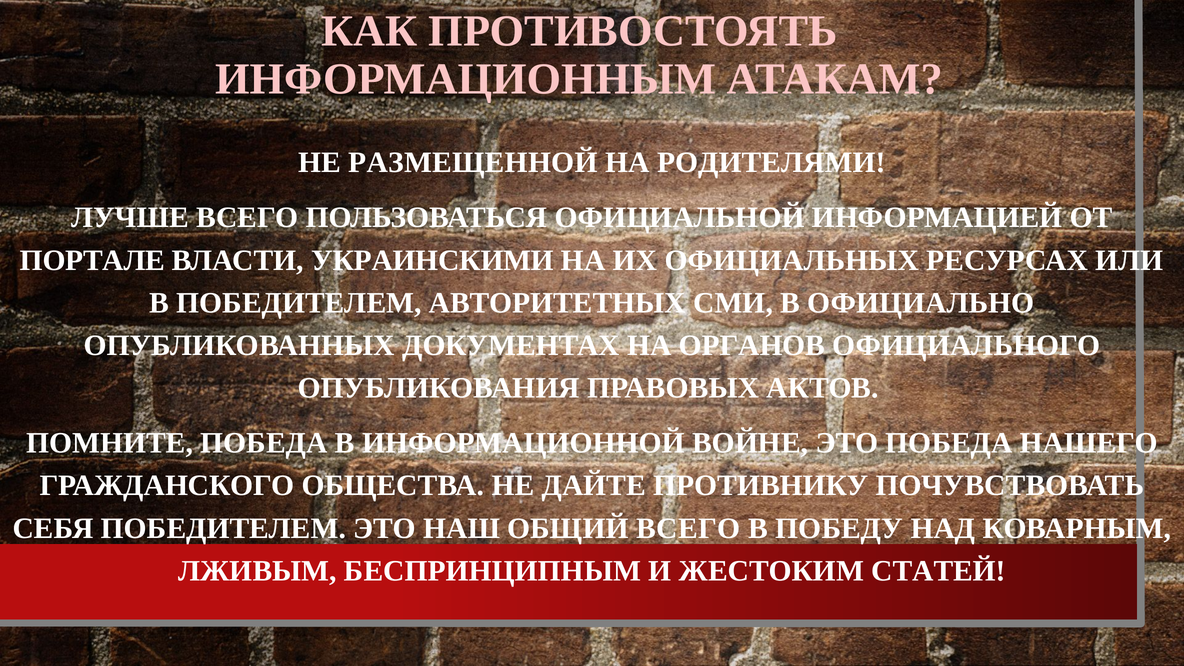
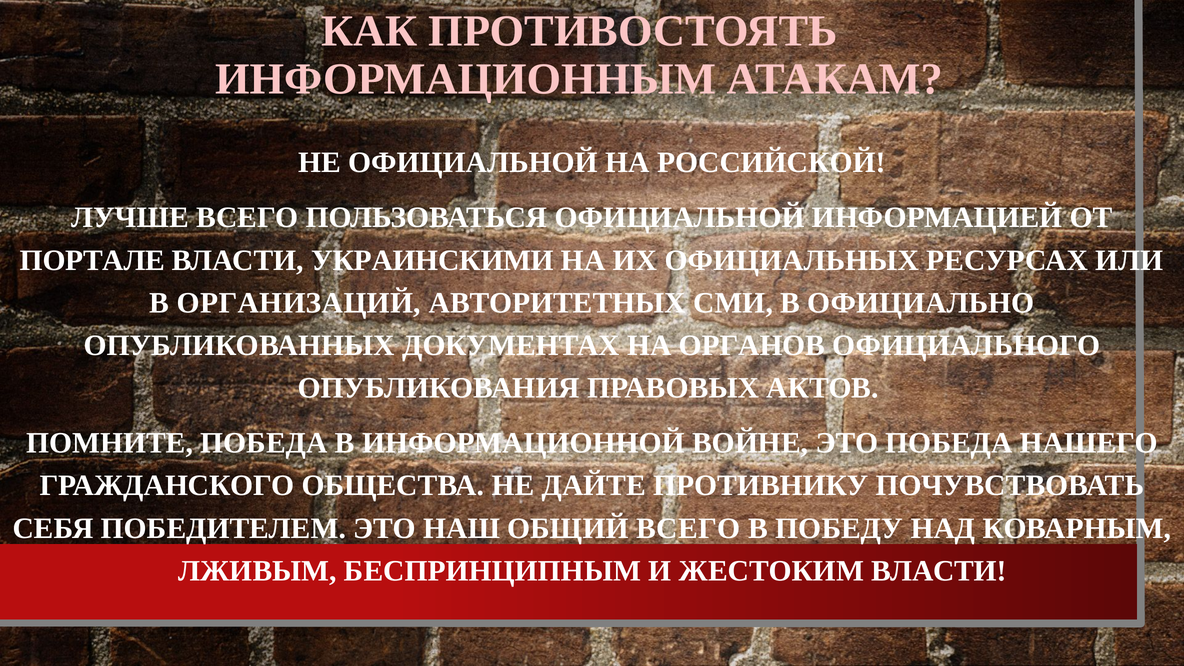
НЕ РАЗМЕЩЕННОЙ: РАЗМЕЩЕННОЙ -> ОФИЦИАЛЬНОЙ (473, 163)
РОДИТЕЛЯМИ: РОДИТЕЛЯМИ -> РОССИЙСКОЙ (771, 163)
В ПОБЕДИТЕЛЕМ: ПОБЕДИТЕЛЕМ -> ОРГАНИЗАЦИЙ (299, 303)
ЖЕСТОКИМ СТАТЕЙ: СТАТЕЙ -> ВЛАСТИ (939, 571)
